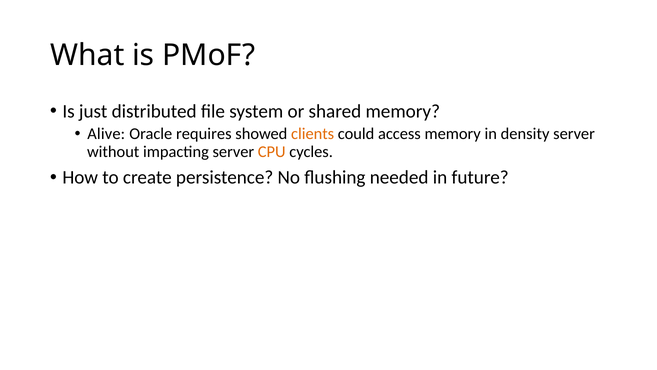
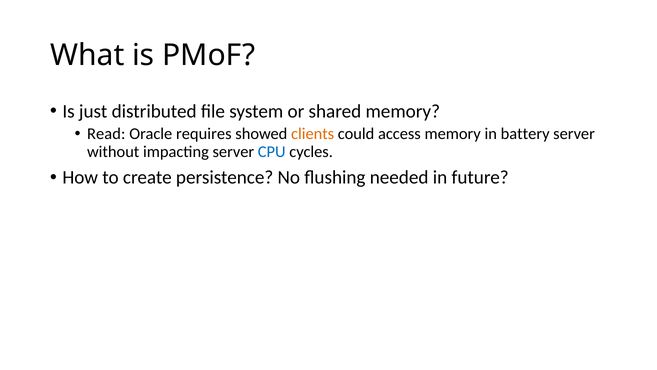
Alive: Alive -> Read (106, 134)
density: density -> battery (525, 134)
CPU colour: orange -> blue (272, 151)
